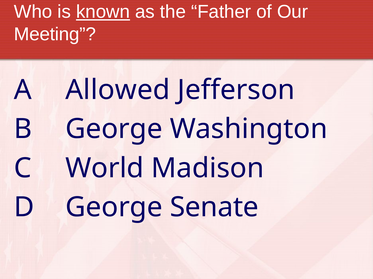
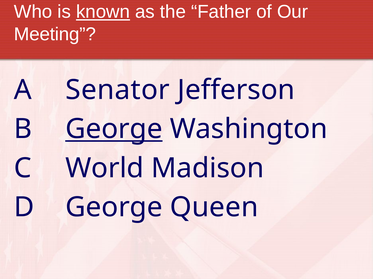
Allowed: Allowed -> Senator (118, 90)
George underline: none -> present (114, 129)
Senate: Senate -> Queen (214, 208)
